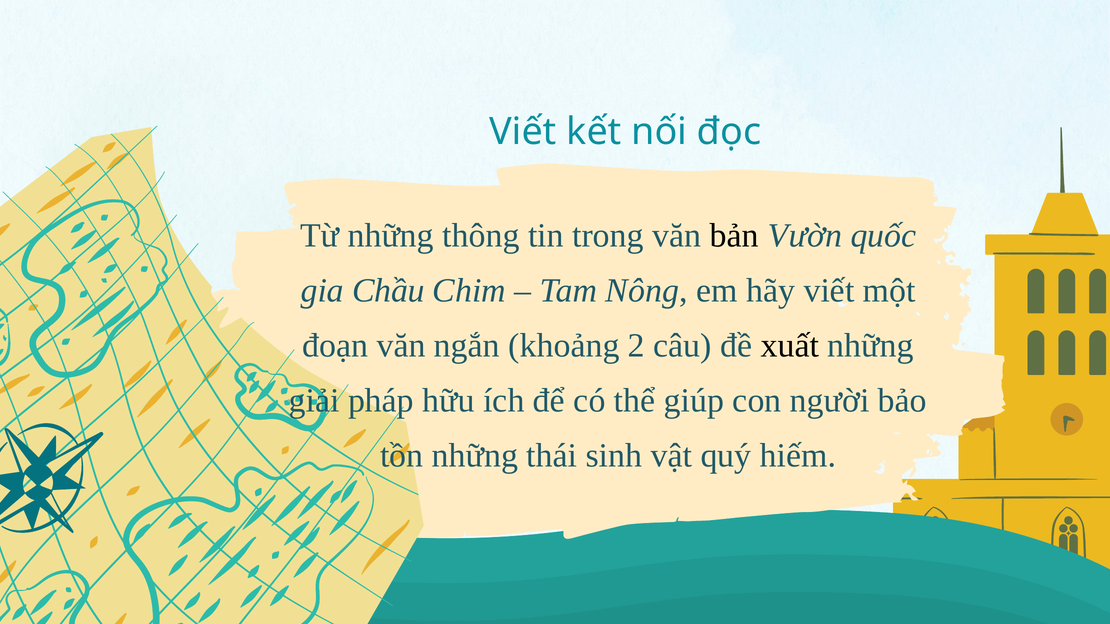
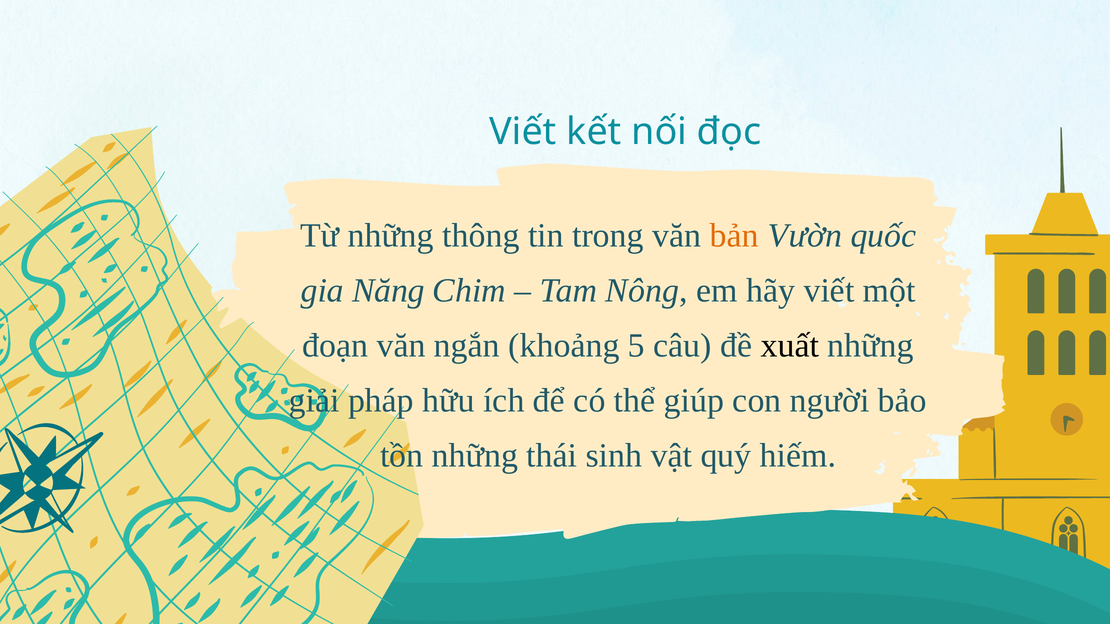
bản colour: black -> orange (734, 236)
Chầu: Chầu -> Năng (388, 291)
2: 2 -> 5 (636, 346)
